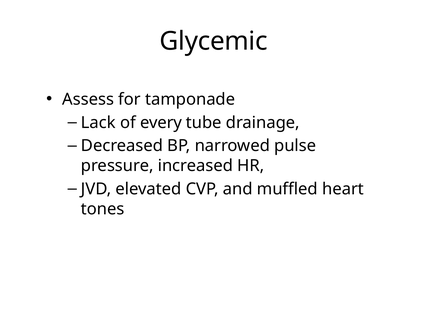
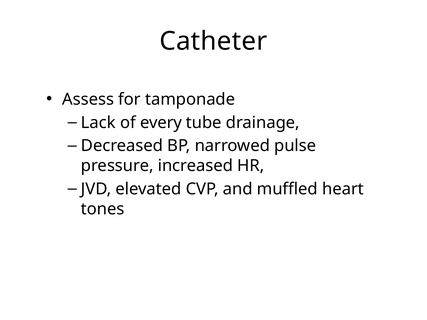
Glycemic: Glycemic -> Catheter (213, 41)
